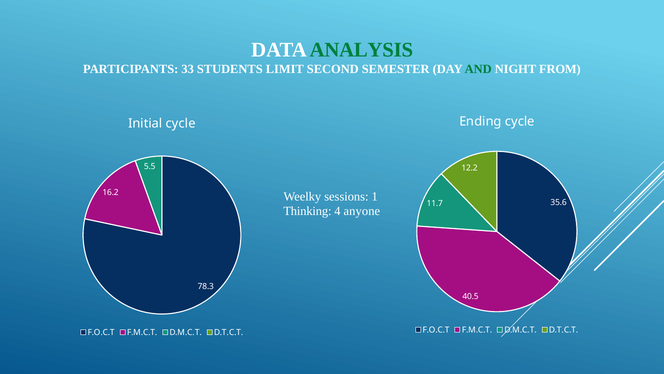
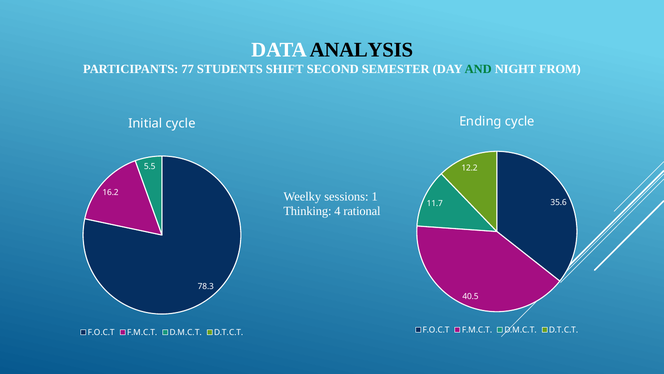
ANALYSIS colour: green -> black (361, 50)
33: 33 -> 77 (188, 69)
LIMIT: LIMIT -> SHIFT (285, 69)
anyone: anyone -> rational (362, 211)
